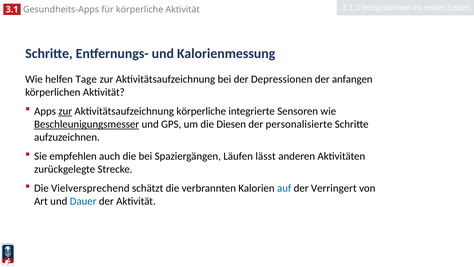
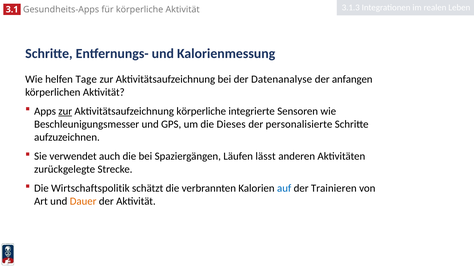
Depressionen: Depressionen -> Datenanalyse (282, 79)
Beschleunigungsmesser underline: present -> none (87, 124)
Diesen: Diesen -> Dieses (231, 124)
empfehlen: empfehlen -> verwendet (73, 156)
Vielversprechend: Vielversprechend -> Wirtschaftspolitik (90, 188)
Verringert: Verringert -> Trainieren (334, 188)
Dauer colour: blue -> orange (83, 201)
